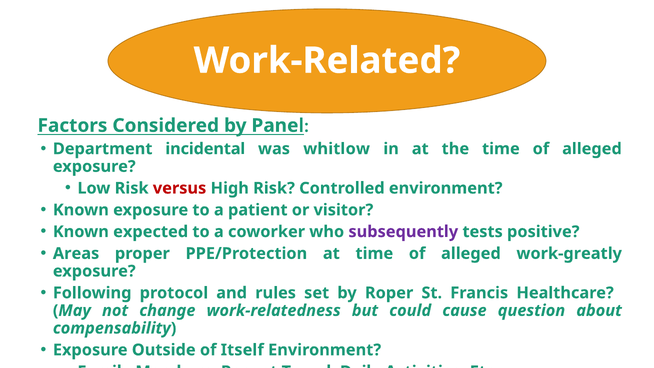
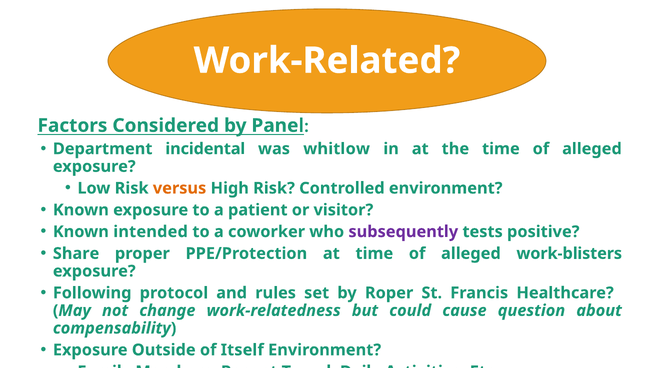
versus colour: red -> orange (180, 188)
expected: expected -> intended (151, 232)
Areas: Areas -> Share (76, 253)
work-greatly: work-greatly -> work-blisters (569, 253)
